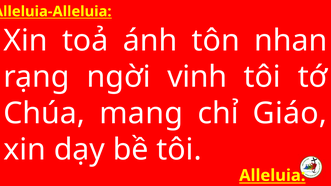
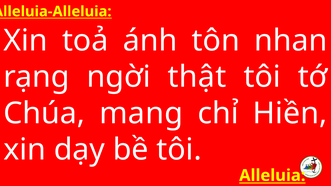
vinh: vinh -> thật (197, 77)
Giáo: Giáo -> Hiền (290, 113)
